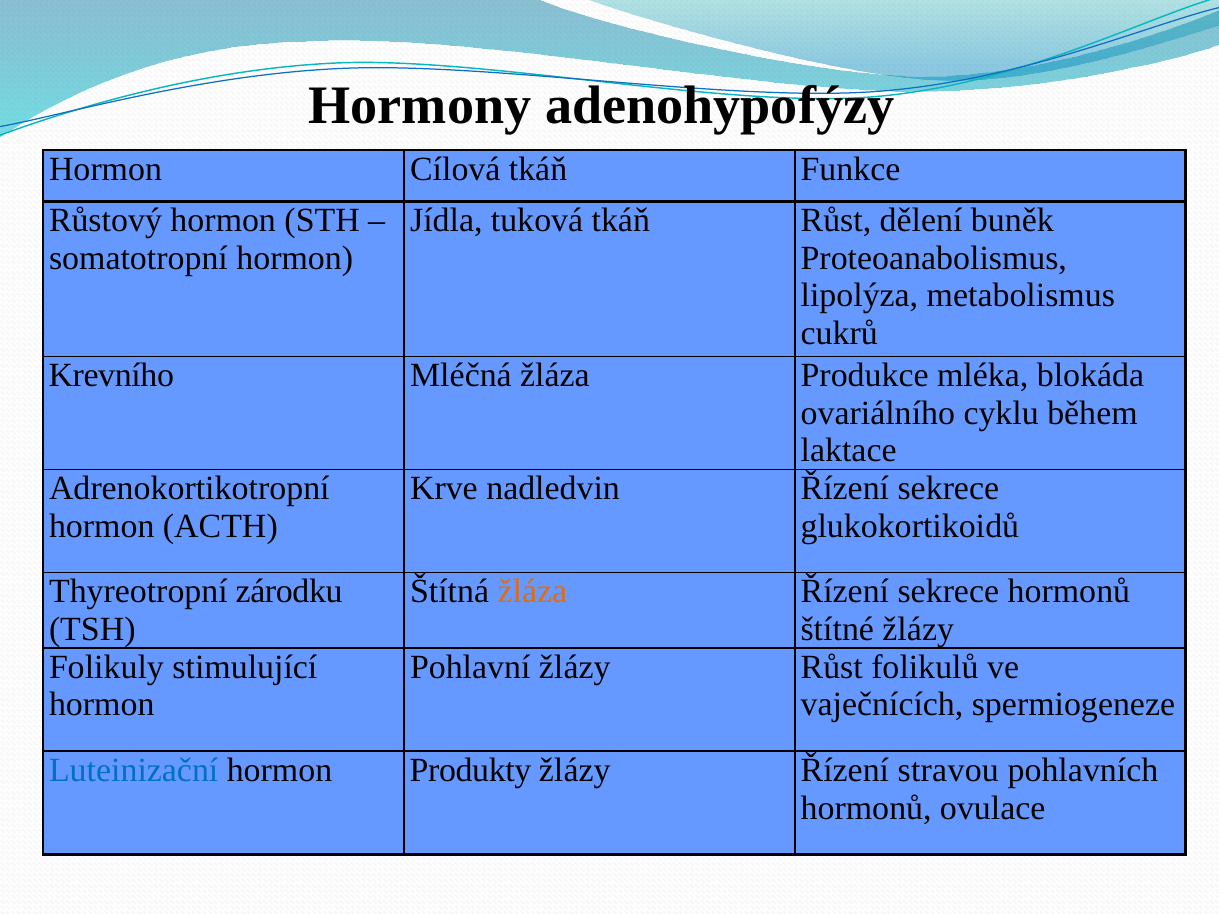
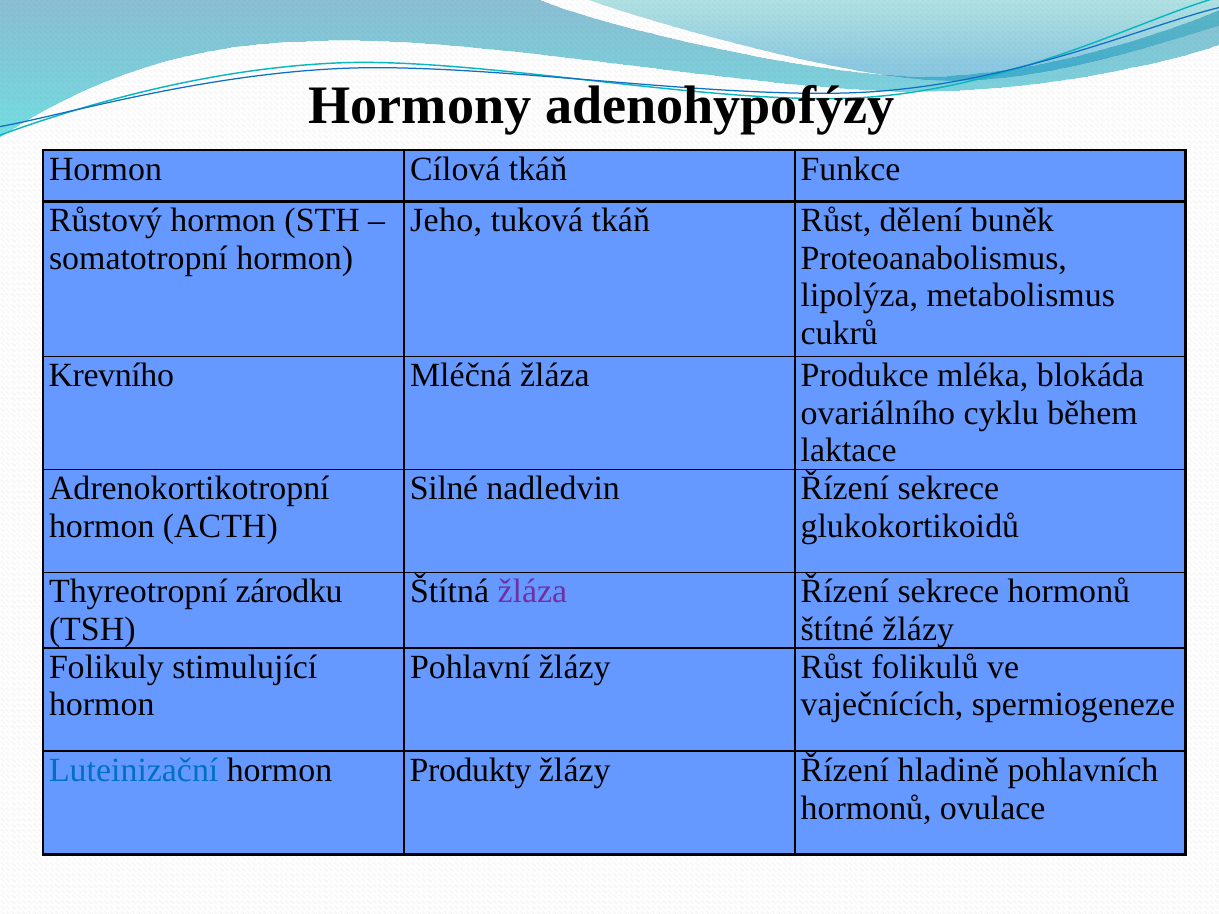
Jídla: Jídla -> Jeho (446, 221)
Krve: Krve -> Silné (444, 489)
žláza colour: orange -> purple (532, 592)
stravou: stravou -> hladině (948, 771)
